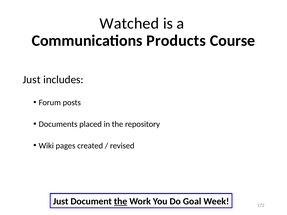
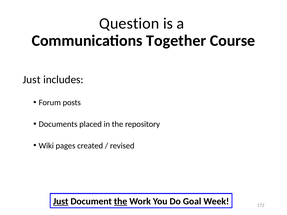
Watched: Watched -> Question (129, 24)
Products: Products -> Together (176, 41)
Just underline: none -> present (61, 202)
